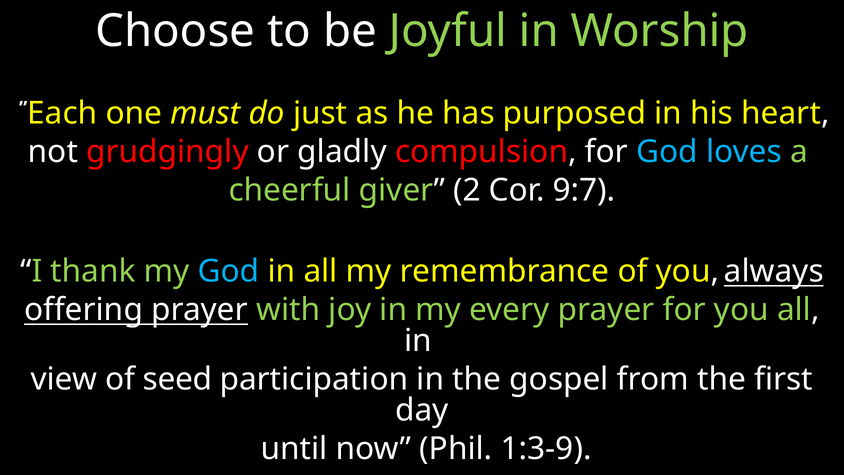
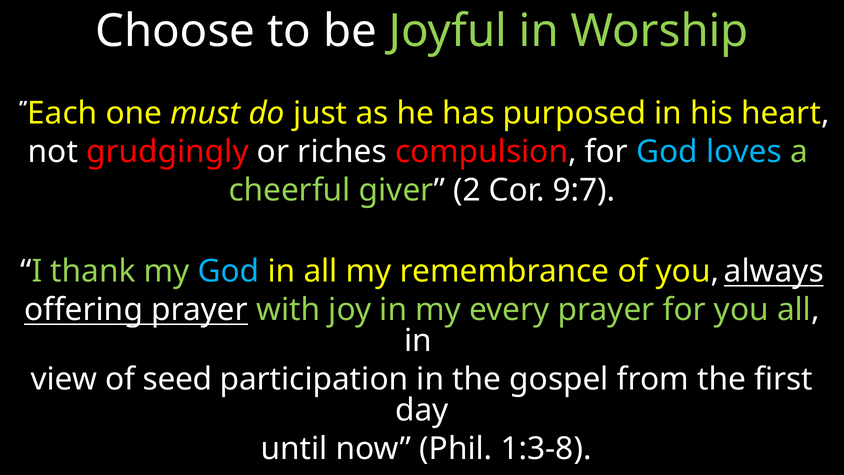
gladly: gladly -> riches (342, 152)
1:3-9: 1:3-9 -> 1:3-8 (546, 449)
